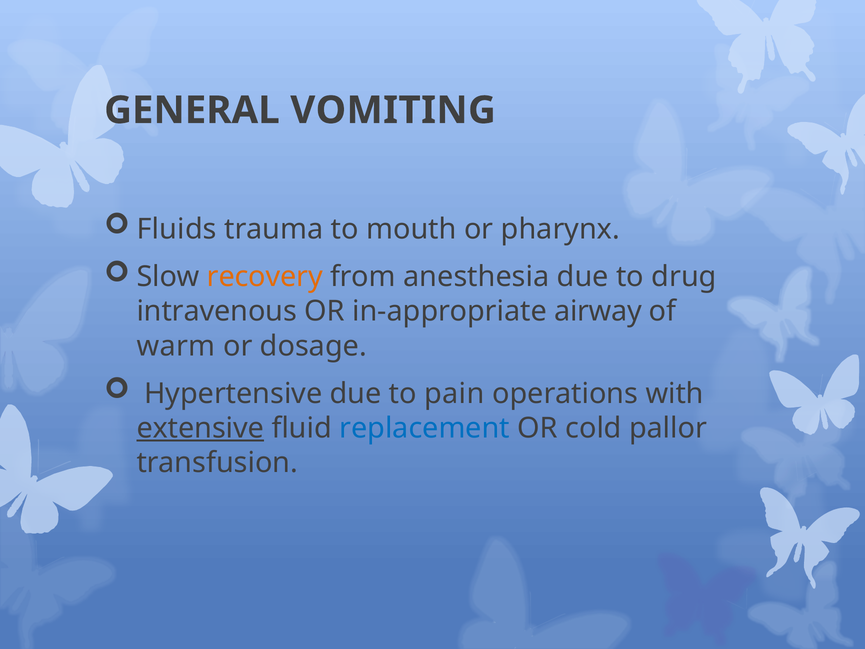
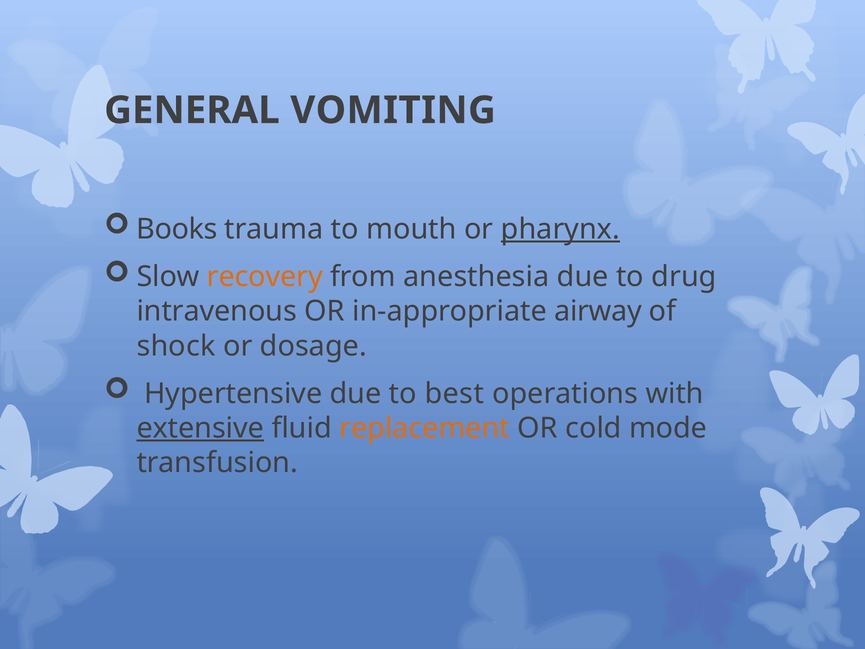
Fluids: Fluids -> Books (177, 229)
pharynx underline: none -> present (560, 229)
warm: warm -> shock (176, 346)
pain: pain -> best (454, 393)
replacement colour: blue -> orange (425, 428)
pallor: pallor -> mode (668, 428)
